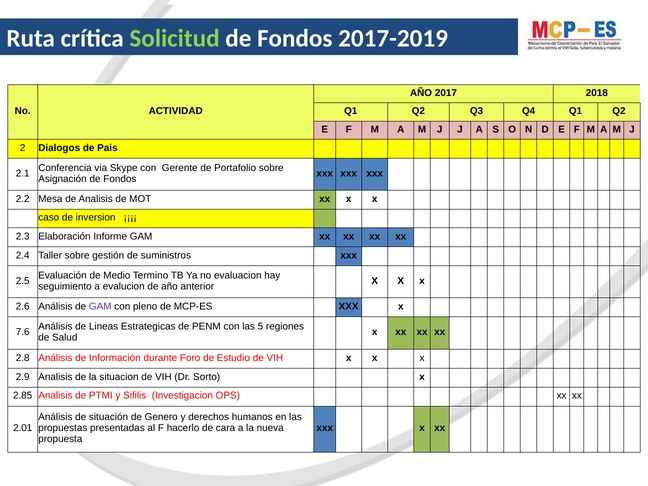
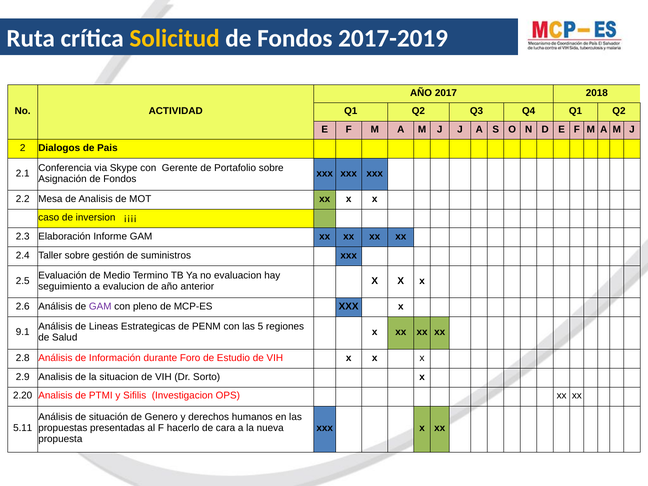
Solicitud colour: light green -> yellow (175, 39)
7.6: 7.6 -> 9.1 (23, 332)
2.85: 2.85 -> 2.20 (23, 396)
2.01: 2.01 -> 5.11 (23, 428)
